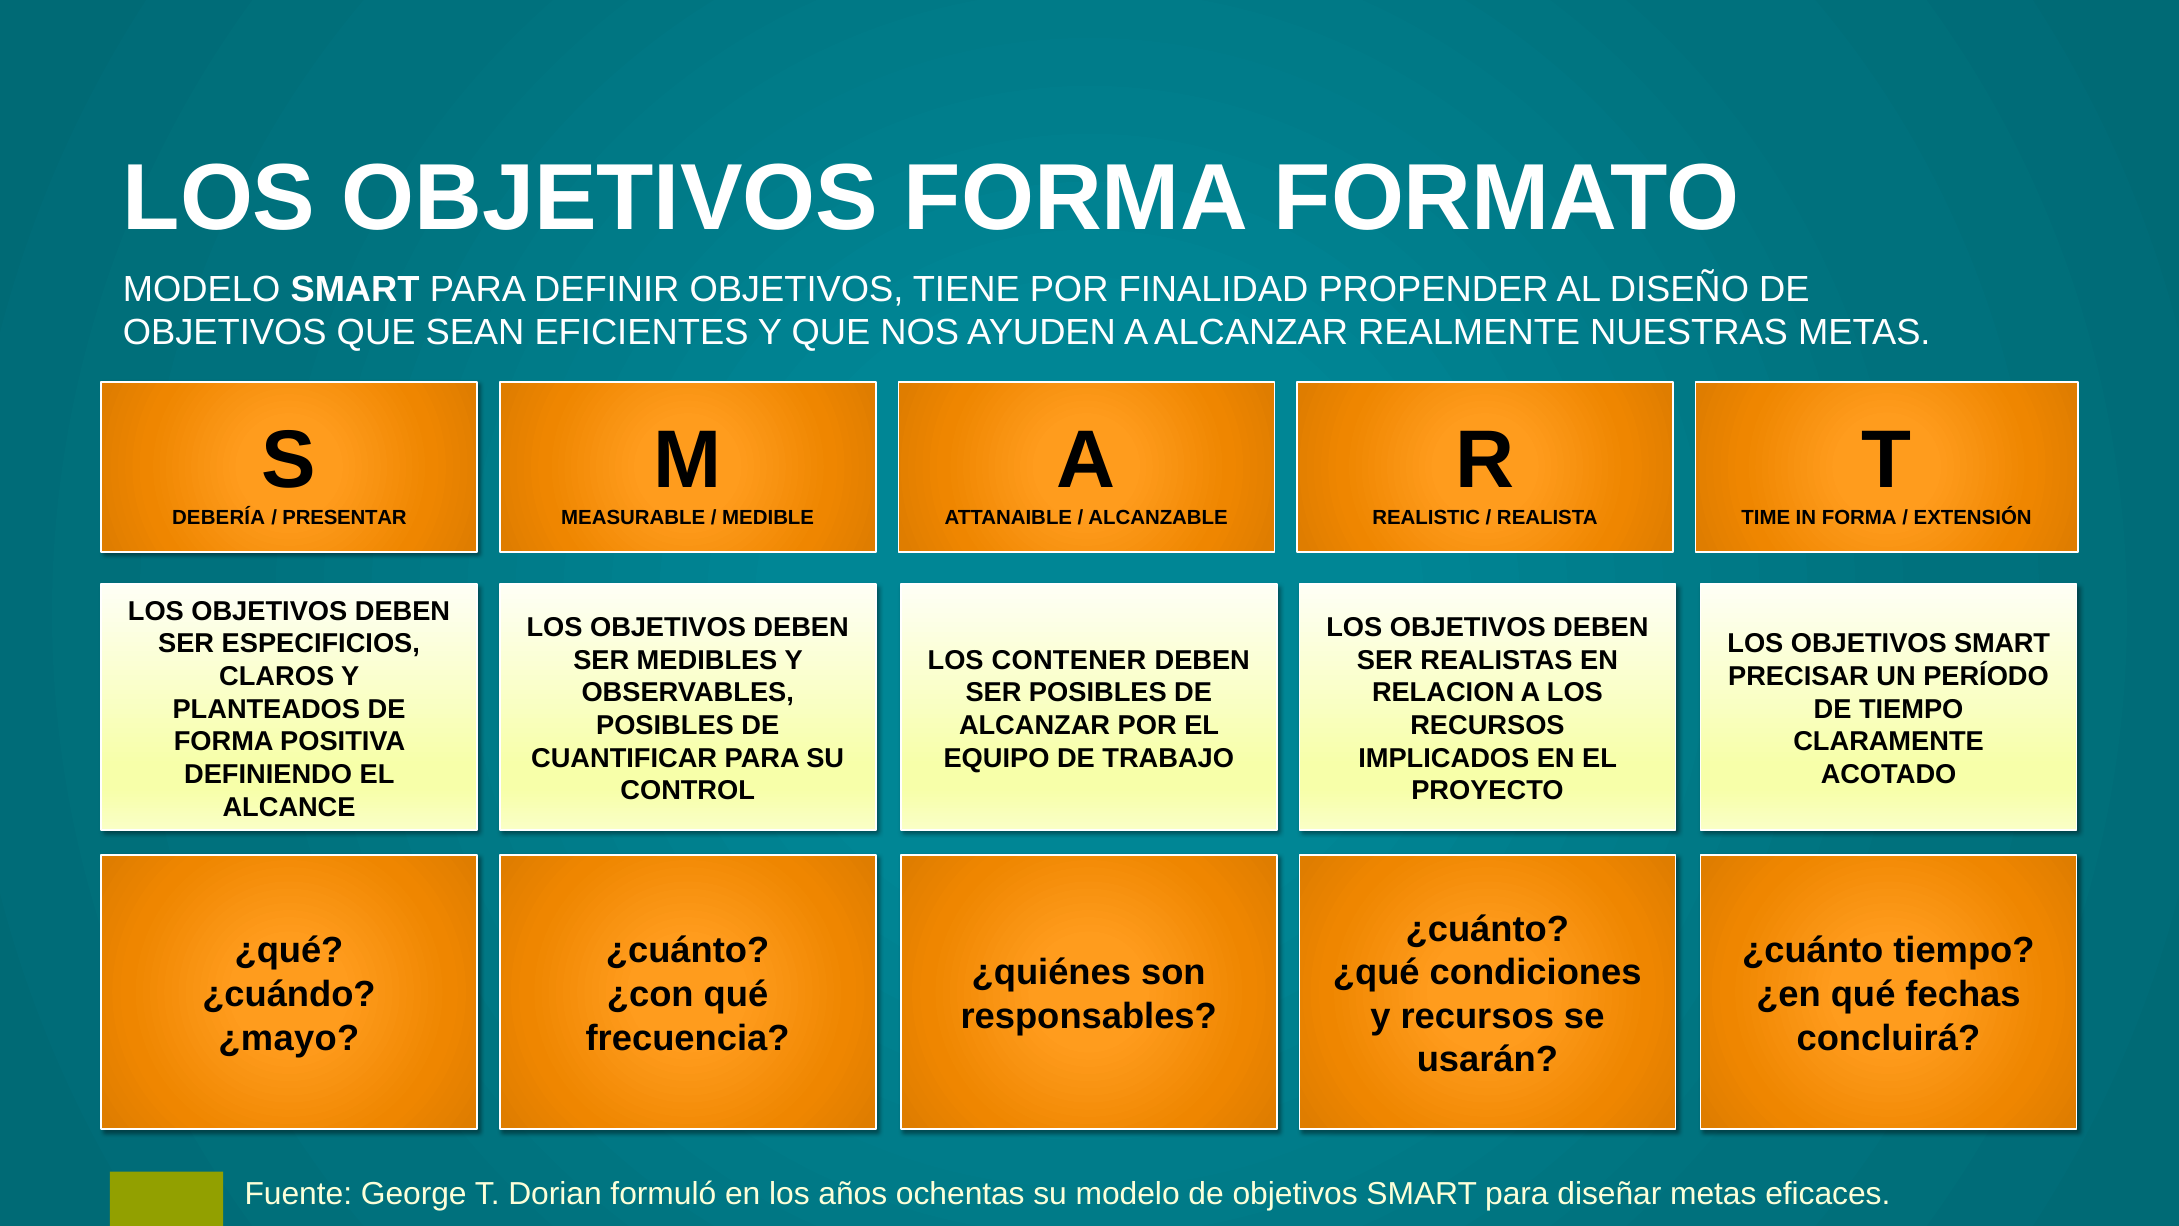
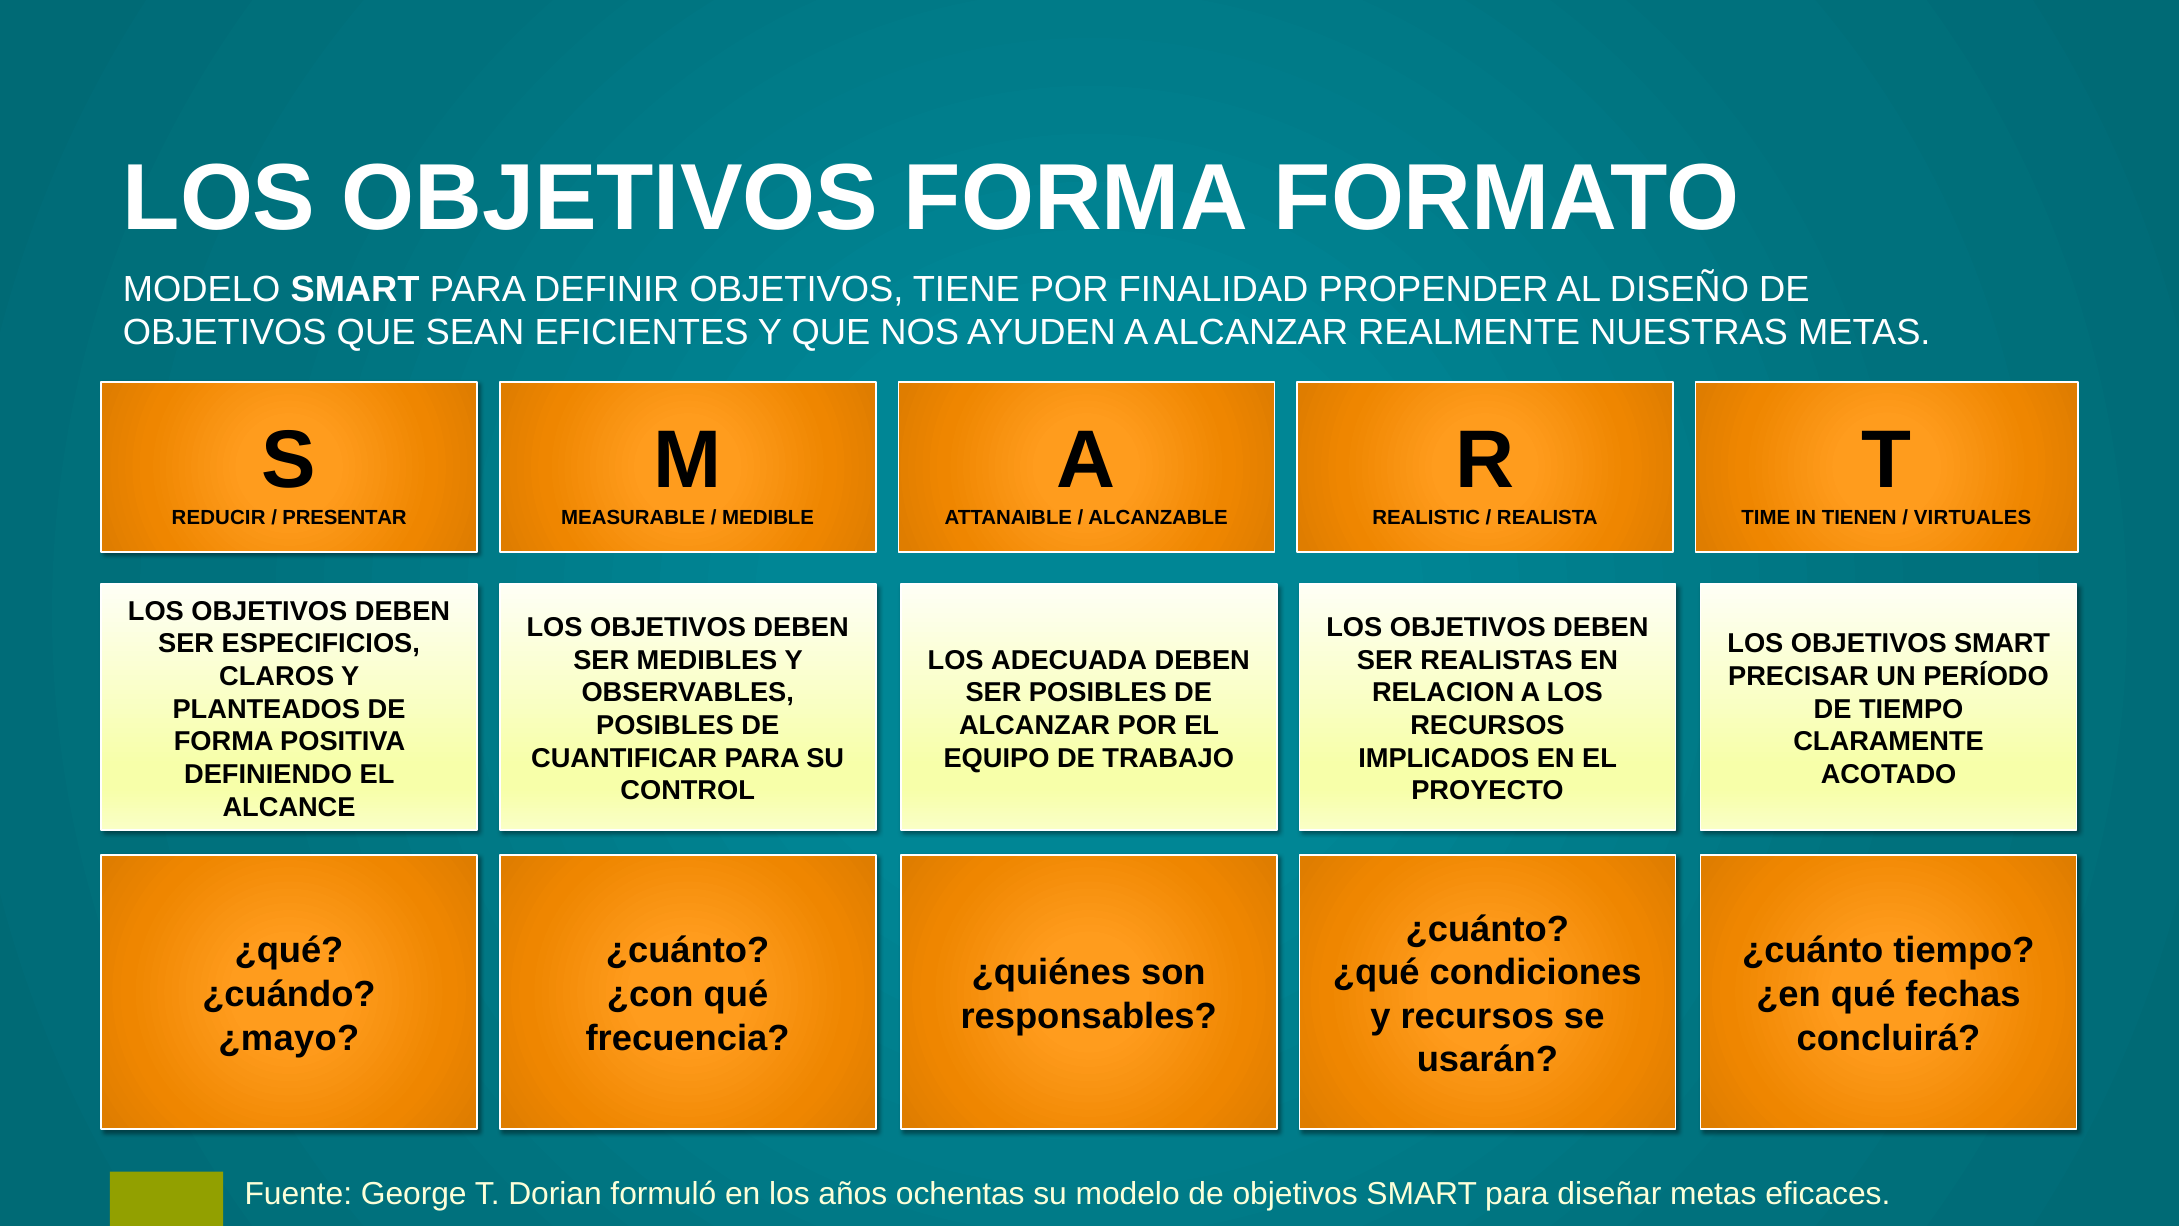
DEBERÍA: DEBERÍA -> REDUCIR (219, 517)
IN FORMA: FORMA -> TIENEN (1859, 517)
EXTENSIÓN: EXTENSIÓN -> VIRTUALES (1973, 517)
CONTENER: CONTENER -> ADECUADA (1069, 660)
